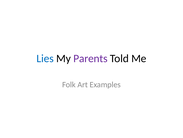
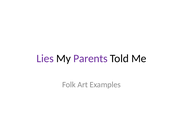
Lies colour: blue -> purple (45, 58)
